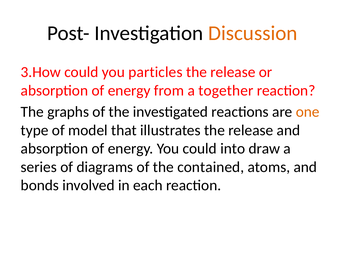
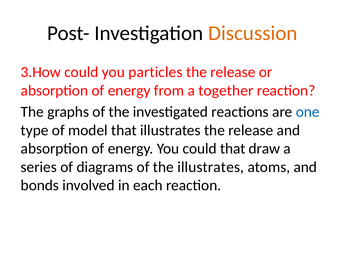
one colour: orange -> blue (308, 112)
could into: into -> that (233, 149)
the contained: contained -> illustrates (211, 167)
